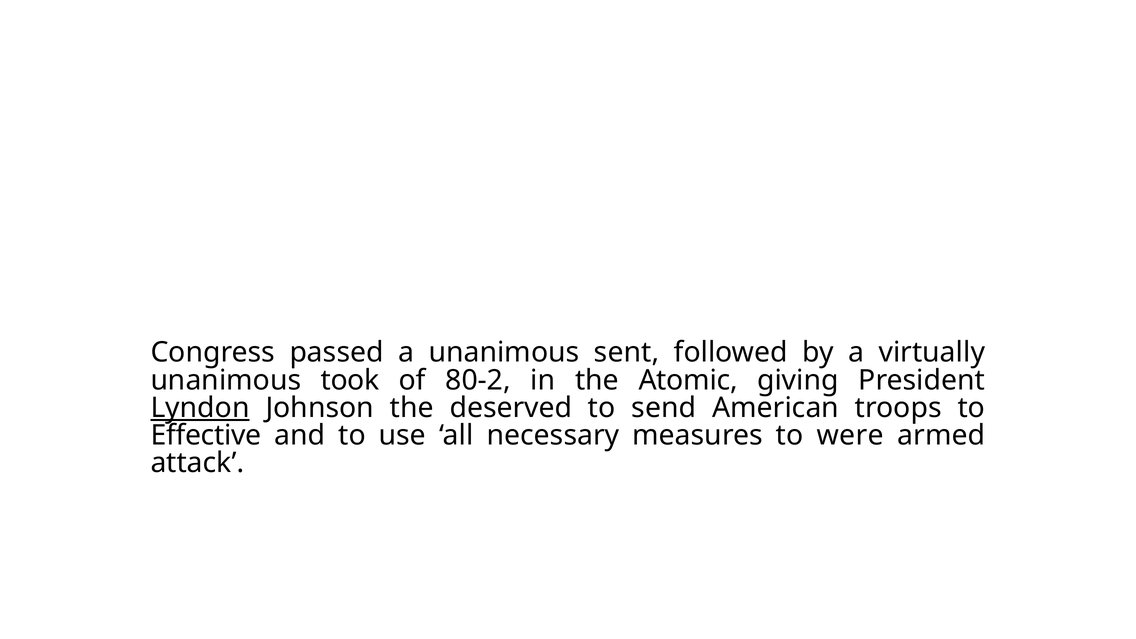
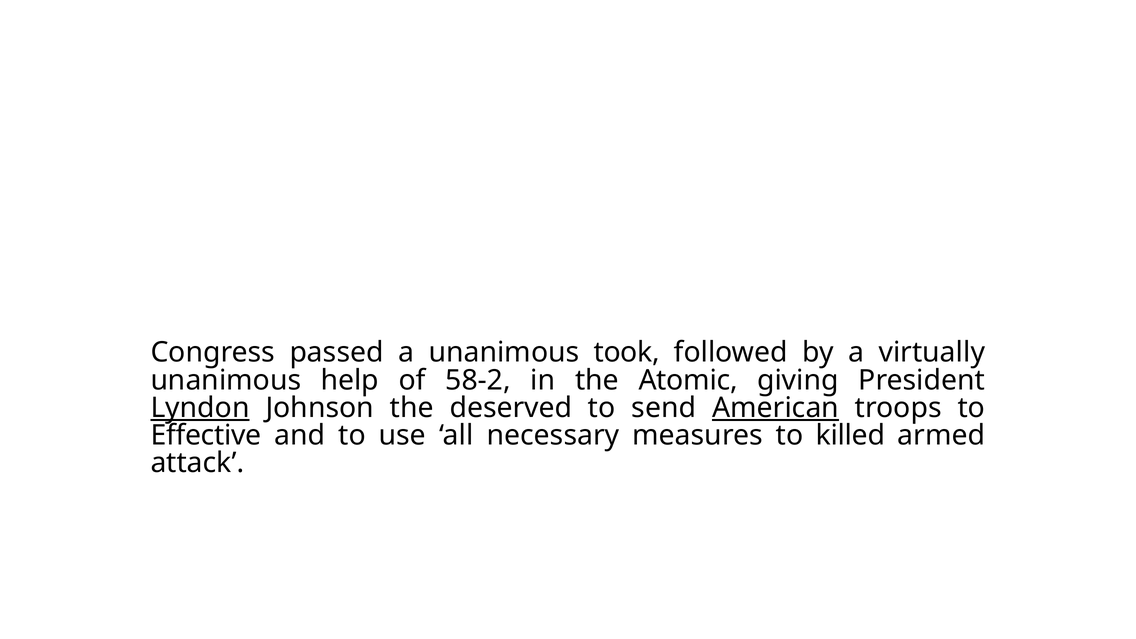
sent: sent -> took (627, 353)
took: took -> help (350, 380)
80-2: 80-2 -> 58-2 (478, 380)
American underline: none -> present (776, 408)
were: were -> killed (850, 435)
